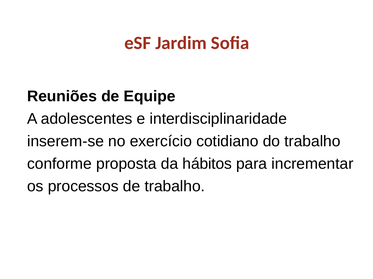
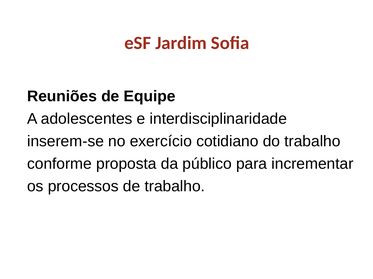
hábitos: hábitos -> público (207, 164)
